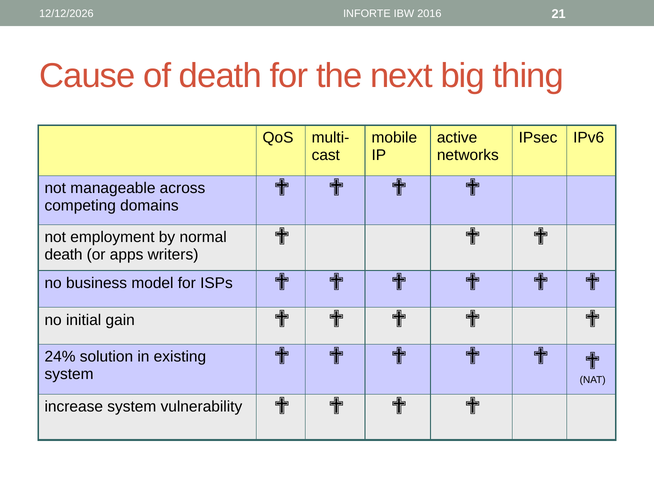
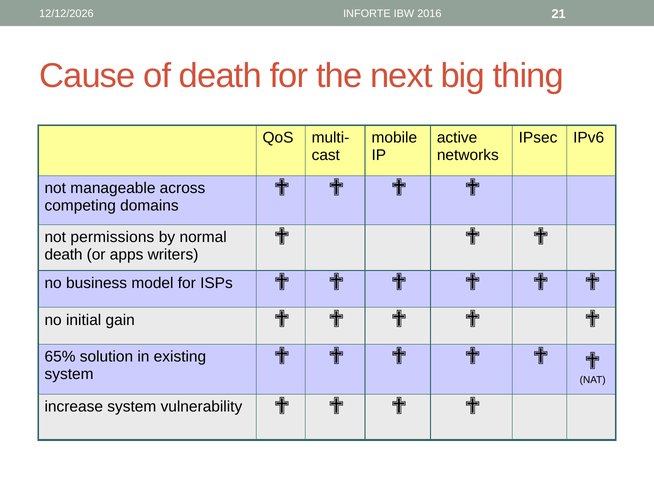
employment: employment -> permissions (112, 237)
24%: 24% -> 65% (60, 357)
